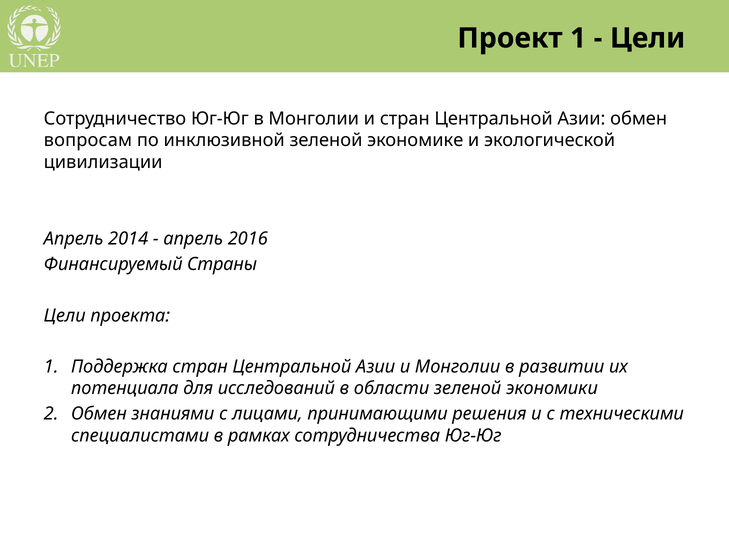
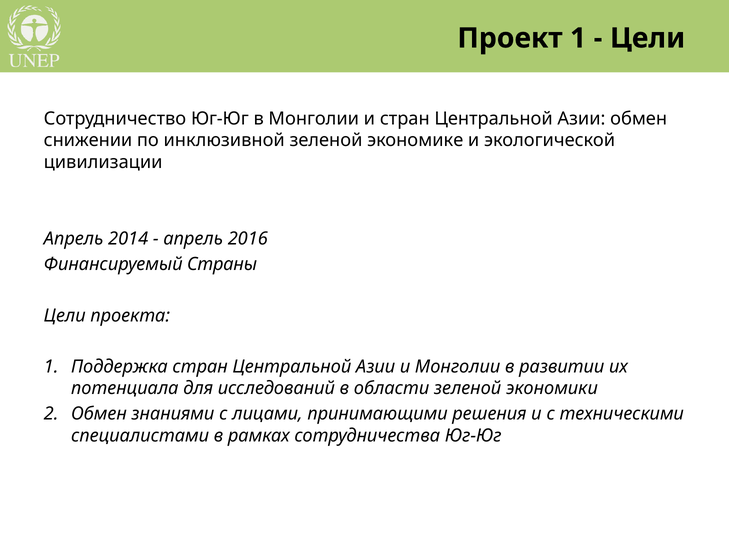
вопросам: вопросам -> снижении (88, 140)
